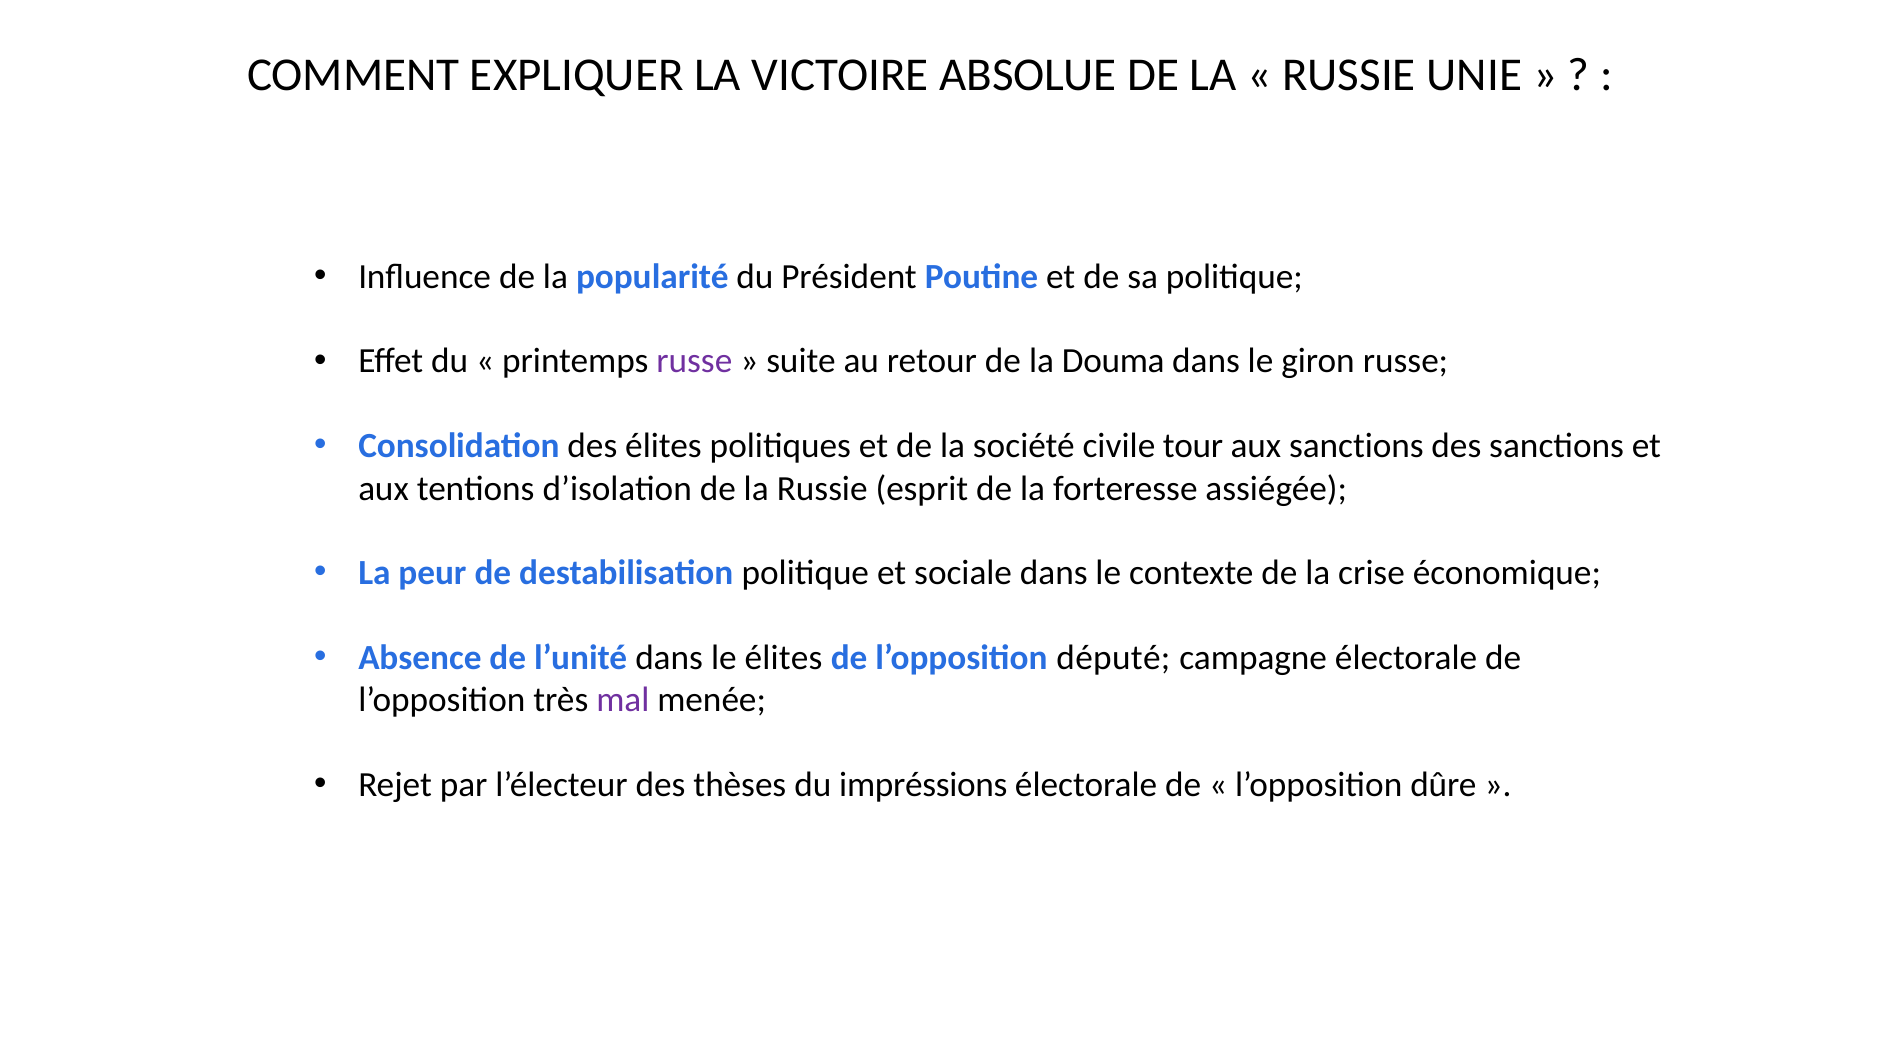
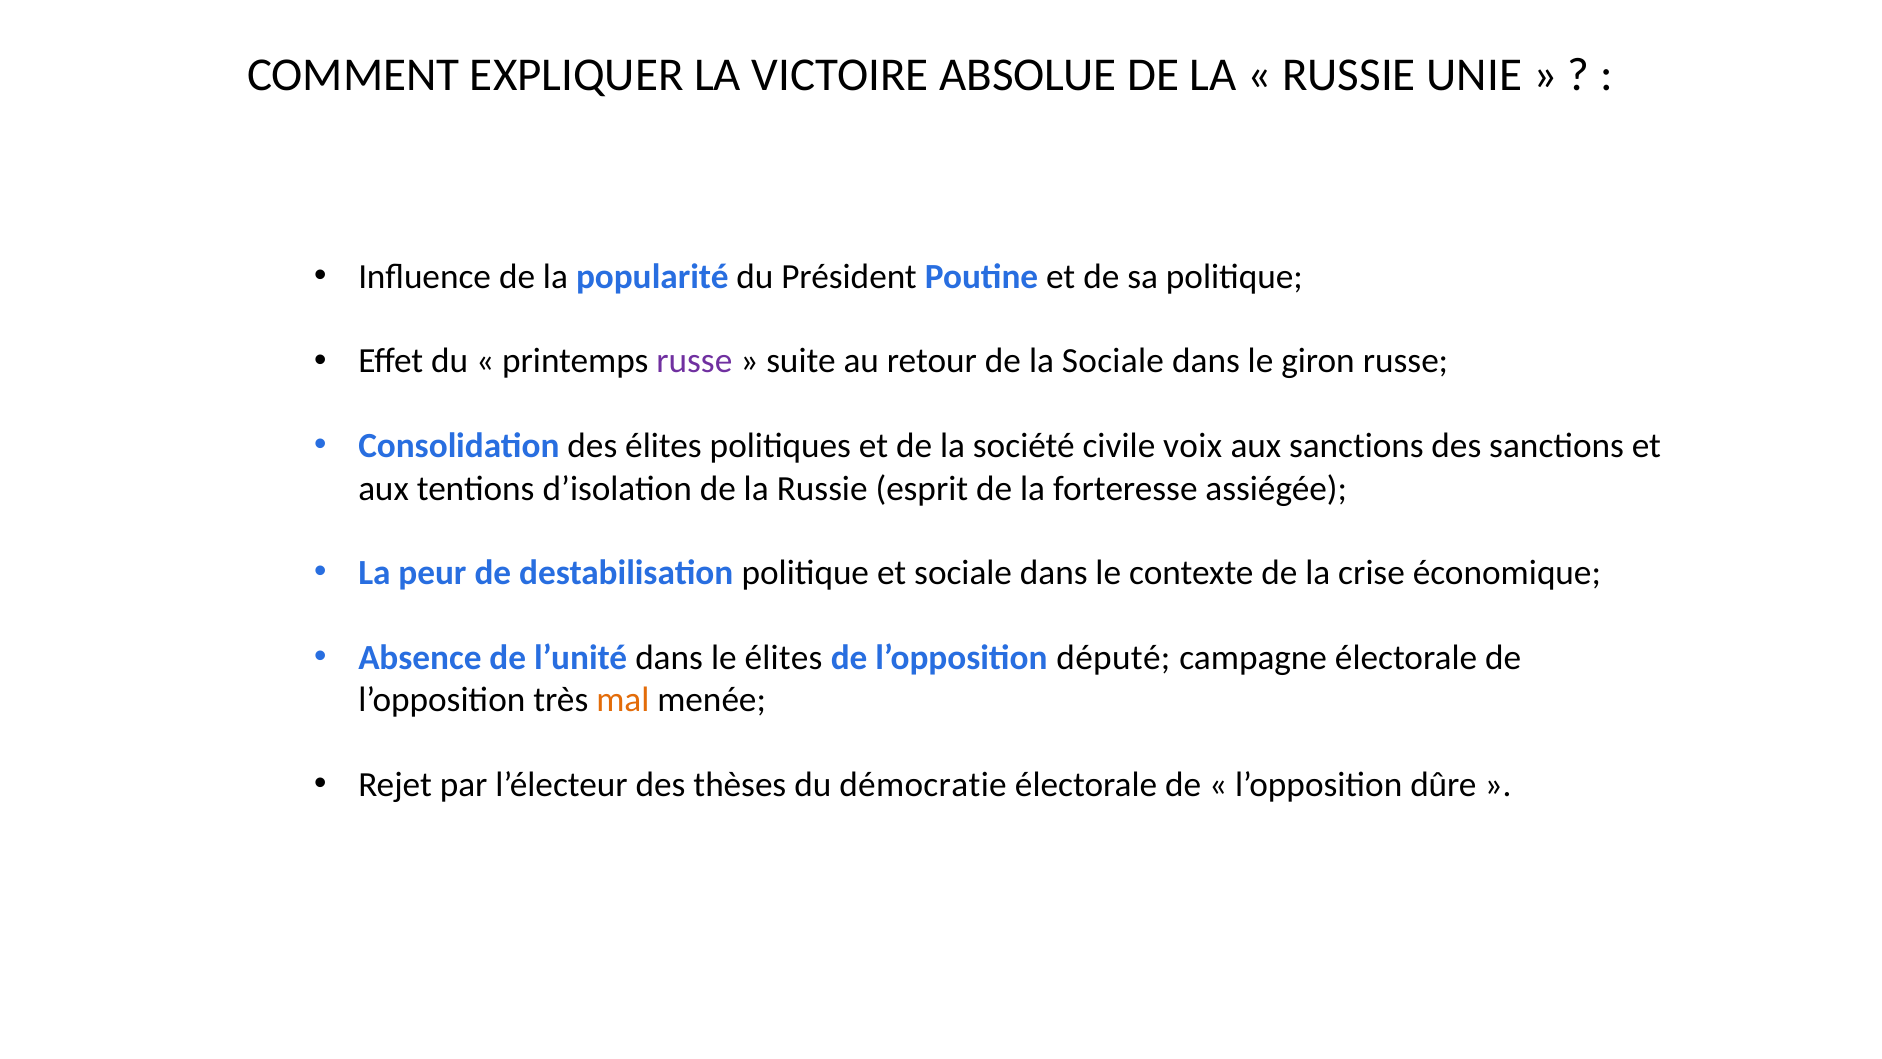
la Douma: Douma -> Sociale (1113, 361)
tour: tour -> voix (1193, 446)
mal colour: purple -> orange (623, 700)
impréssions: impréssions -> démocratie (923, 785)
